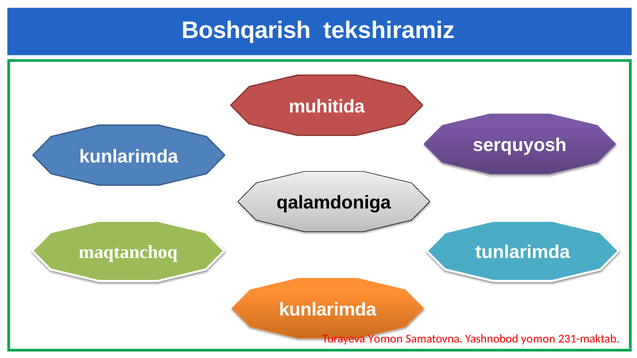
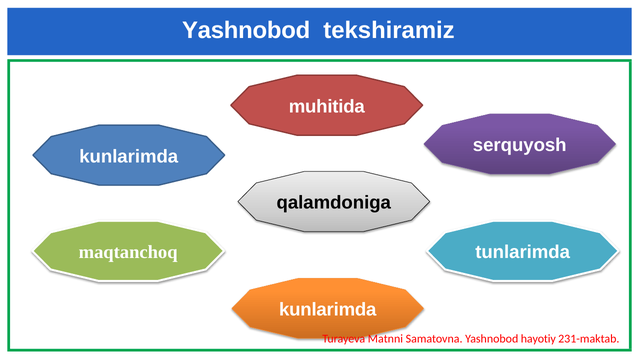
Boshqarish: Boshqarish -> Yashnobod (246, 30)
Turayeva Yomon: Yomon -> Matnni (385, 339)
Yashnobod yomon: yomon -> hayotiy (538, 339)
